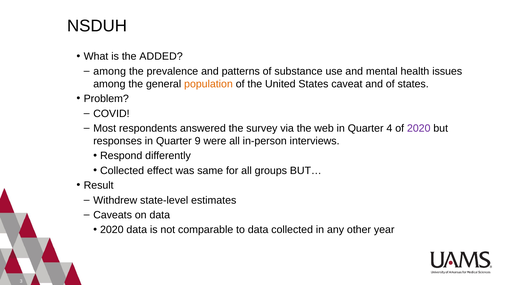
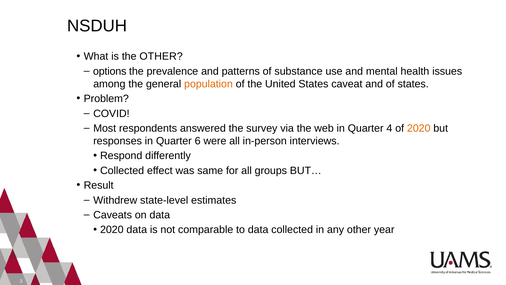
the ADDED: ADDED -> OTHER (161, 56)
among: among -> options (110, 71)
2020 colour: purple -> orange (419, 128)
9: 9 -> 6 (198, 141)
